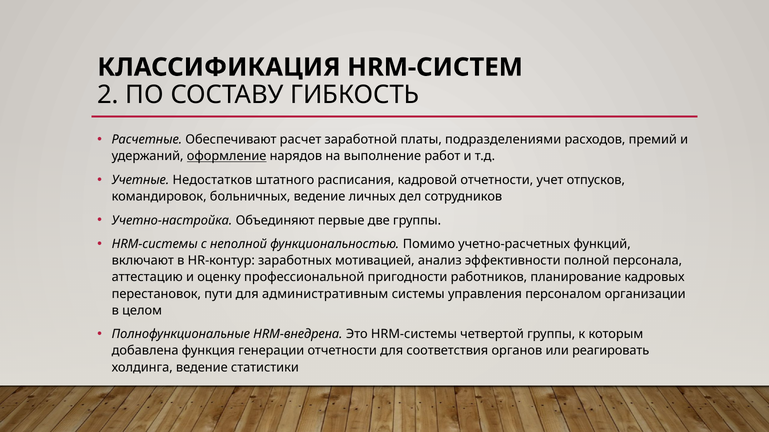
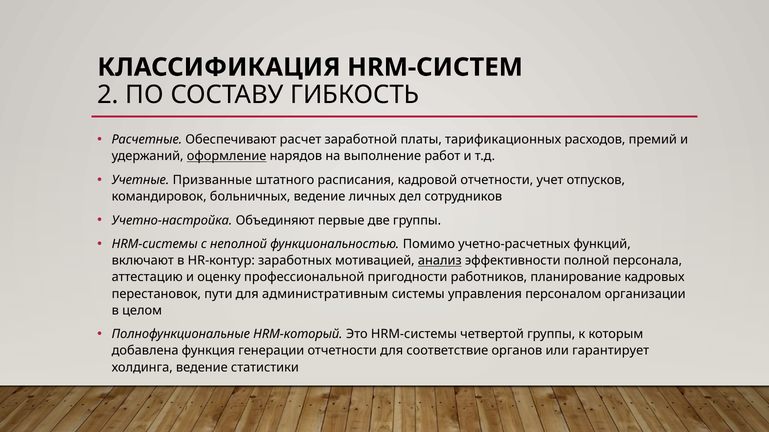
подразделениями: подразделениями -> тарификационных (503, 140)
Недостатков: Недостатков -> Призванные (212, 180)
анализ underline: none -> present (440, 261)
HRM-внедрена: HRM-внедрена -> HRM-который (298, 335)
соответствия: соответствия -> соответствие (447, 351)
реагировать: реагировать -> гарантирует (611, 351)
